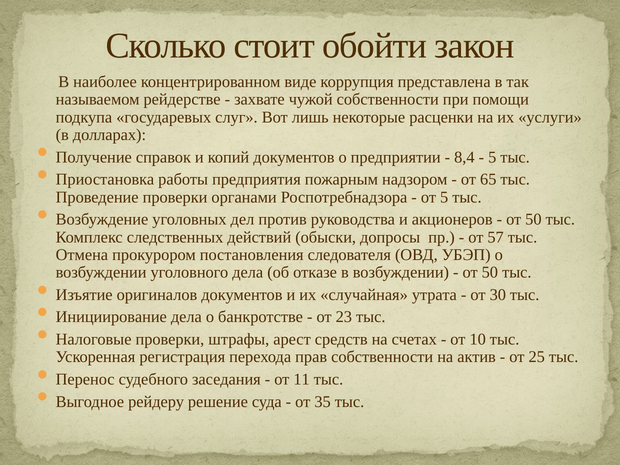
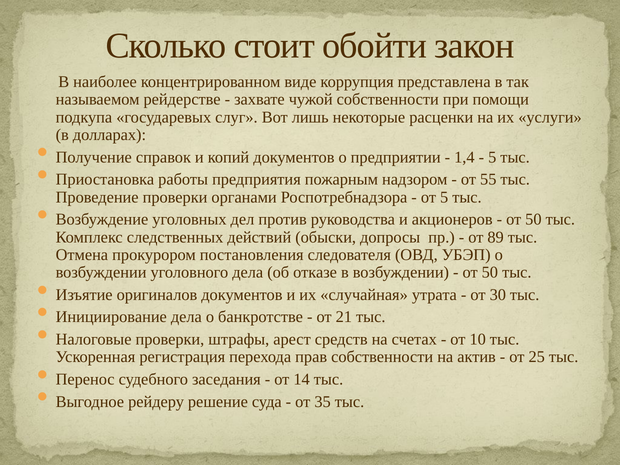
8,4: 8,4 -> 1,4 (464, 157)
65: 65 -> 55 (488, 179)
57: 57 -> 89 (496, 237)
23: 23 -> 21 (344, 317)
11: 11 -> 14 (302, 379)
